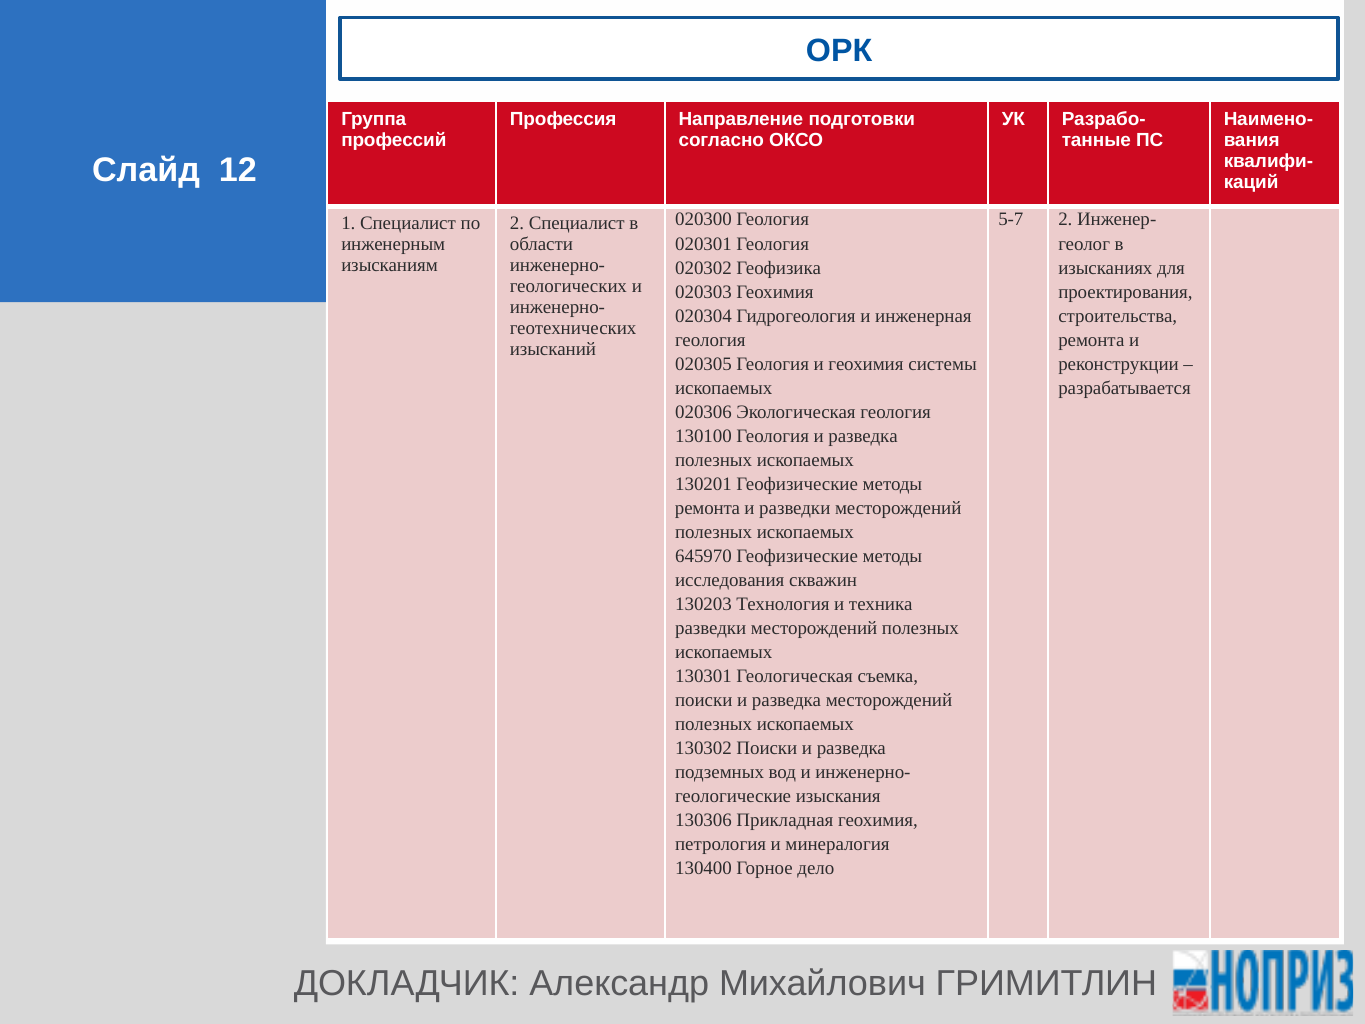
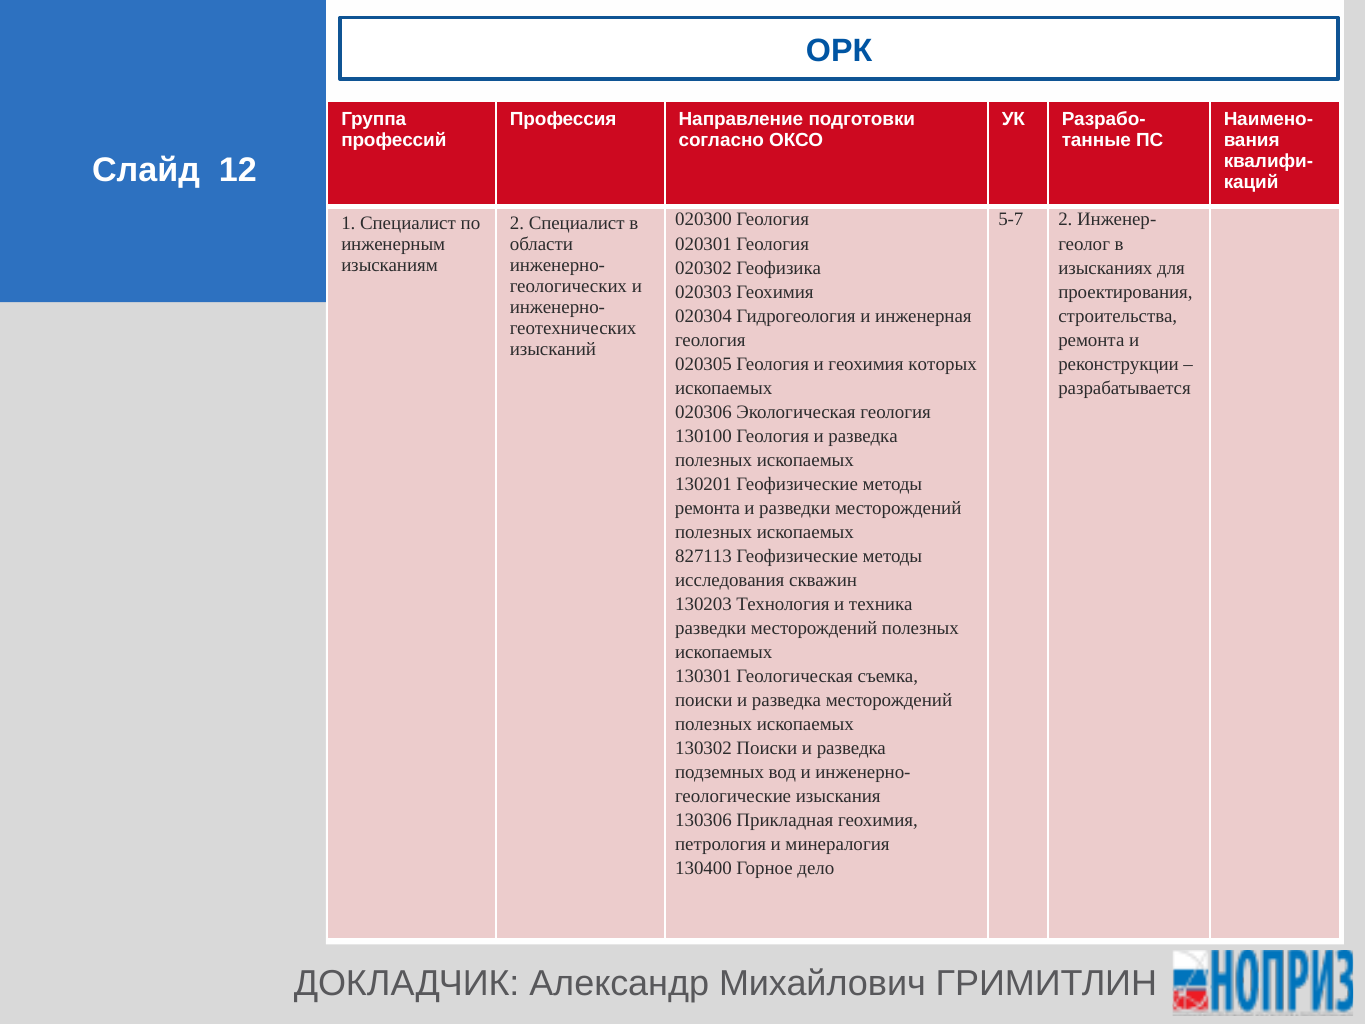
системы: системы -> которых (943, 364)
645970: 645970 -> 827113 (703, 556)
